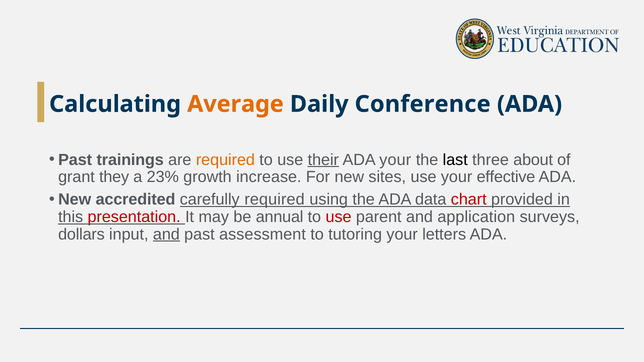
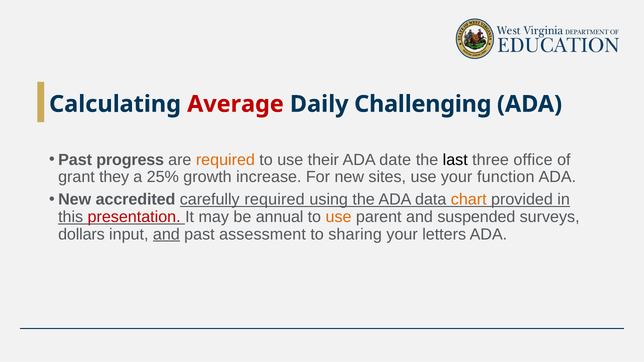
Average colour: orange -> red (235, 104)
Conference: Conference -> Challenging (423, 104)
trainings: trainings -> progress (130, 160)
their underline: present -> none (323, 160)
ADA your: your -> date (395, 160)
about: about -> office (533, 160)
23%: 23% -> 25% (163, 177)
effective: effective -> function (506, 177)
chart colour: red -> orange (469, 200)
use colour: red -> orange (339, 217)
application: application -> suspended (476, 217)
tutoring: tutoring -> sharing (355, 234)
